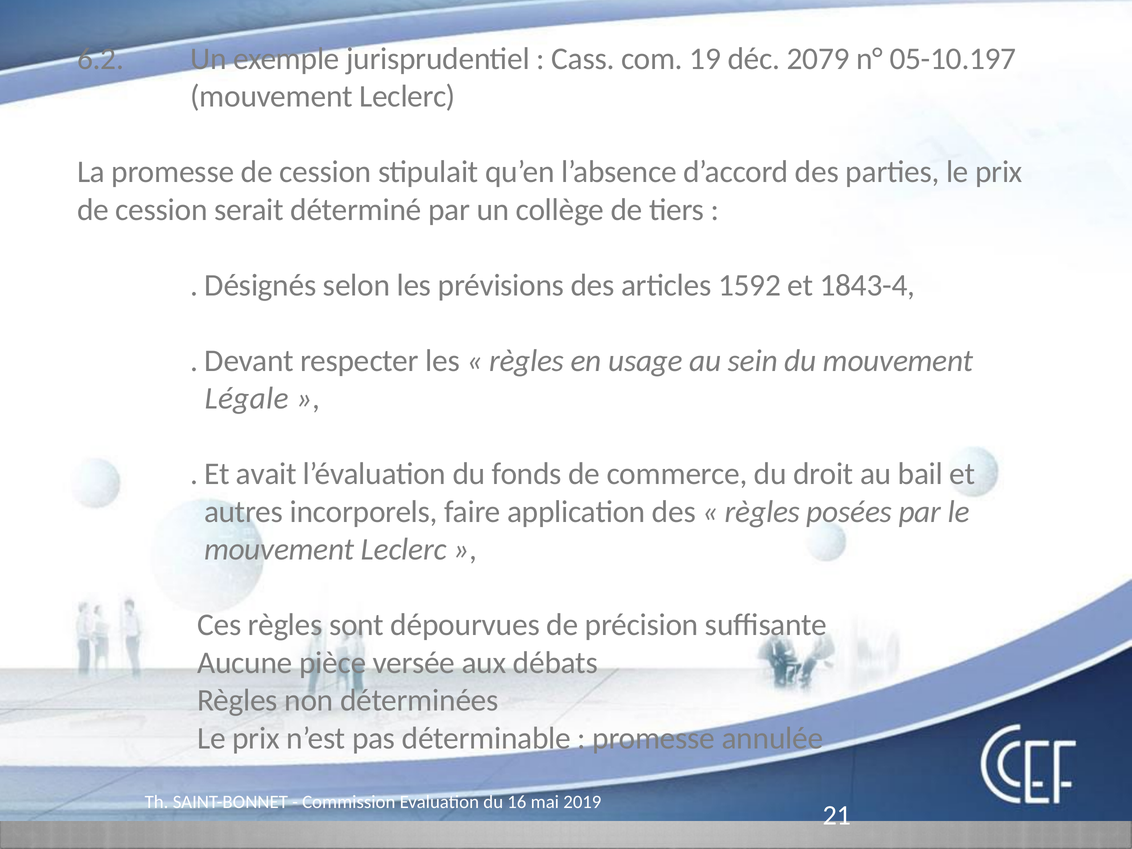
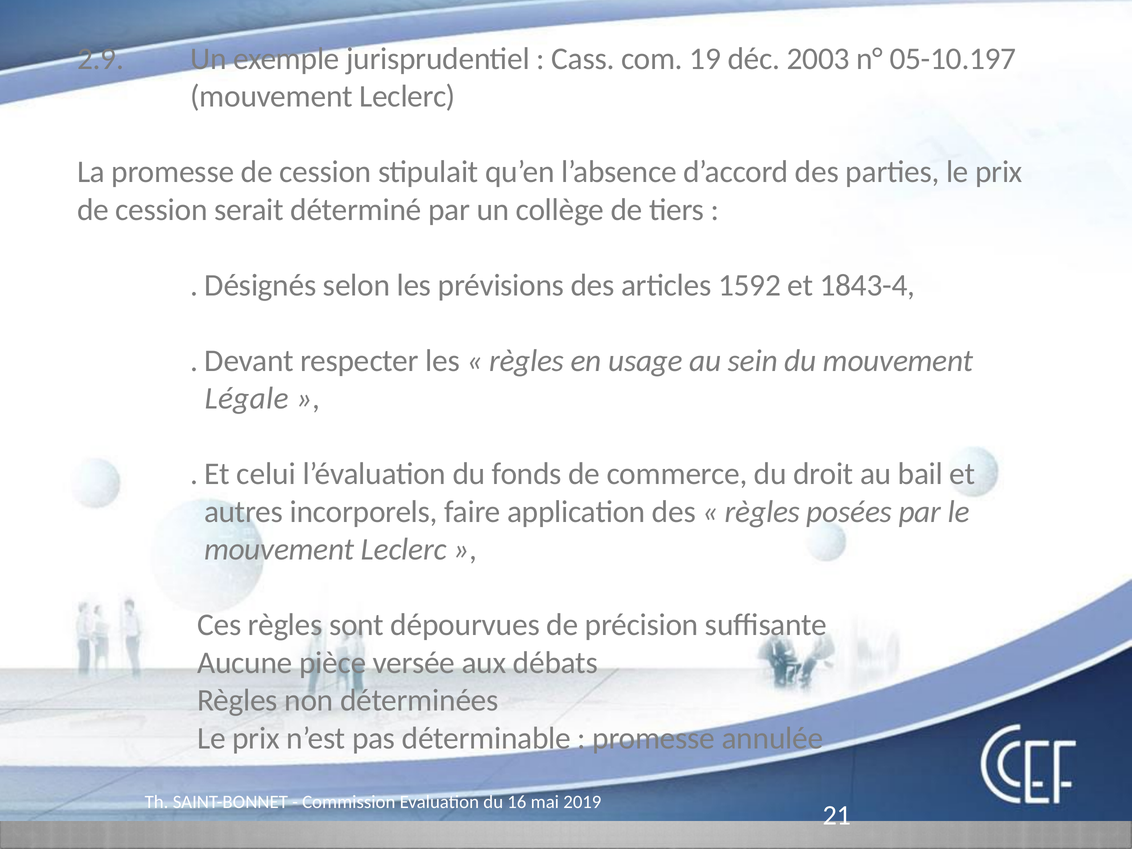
6.2: 6.2 -> 2.9 (101, 59)
2079: 2079 -> 2003 (818, 59)
avait: avait -> celui (266, 474)
